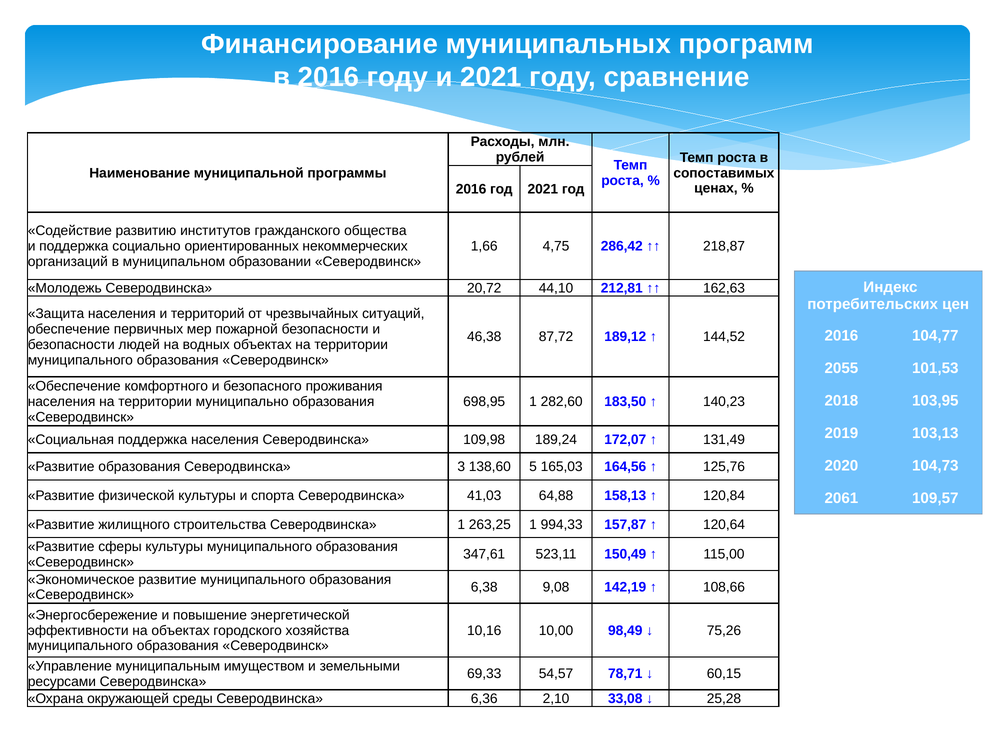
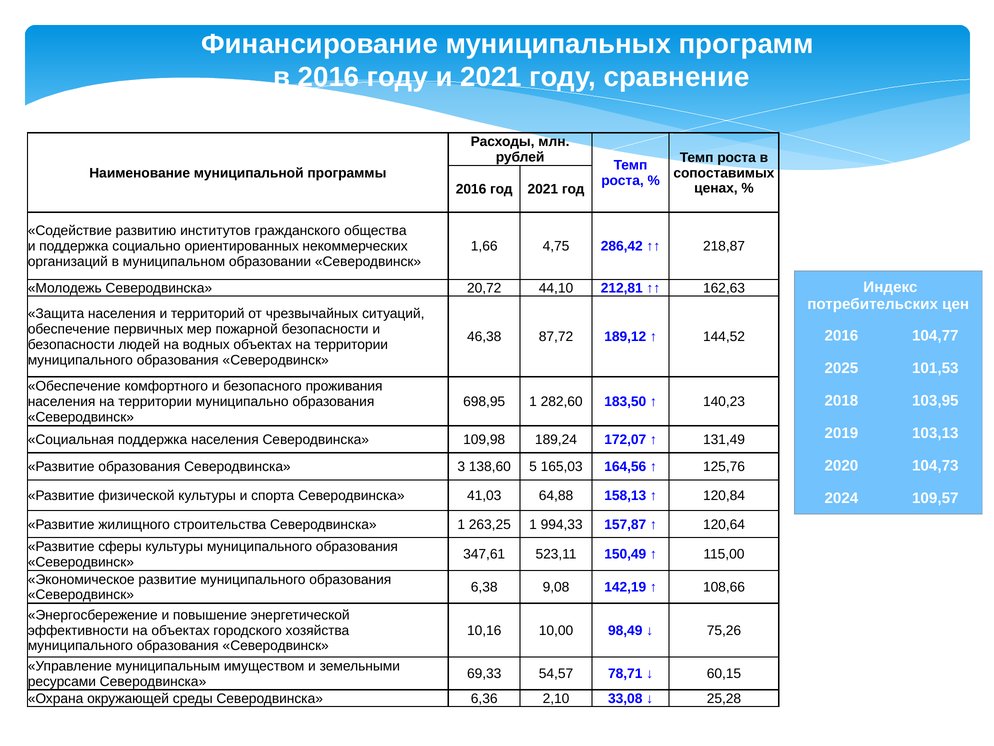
2055: 2055 -> 2025 (841, 368)
2061: 2061 -> 2024 (841, 498)
